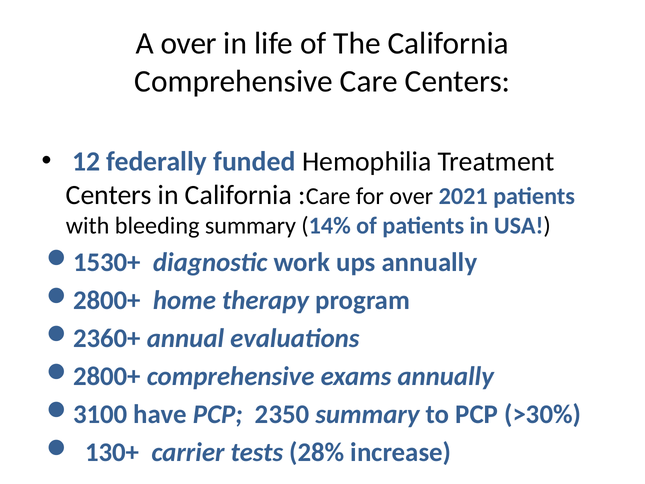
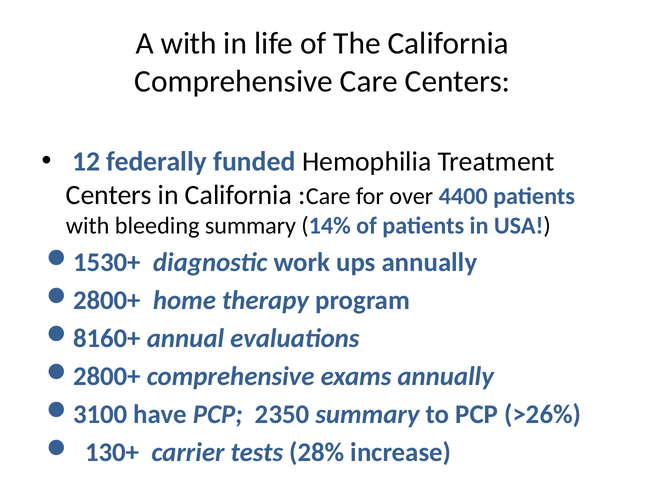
A over: over -> with (189, 44)
2021: 2021 -> 4400 (463, 196)
2360+: 2360+ -> 8160+ (107, 338)
>30%: >30% -> >26% (543, 414)
